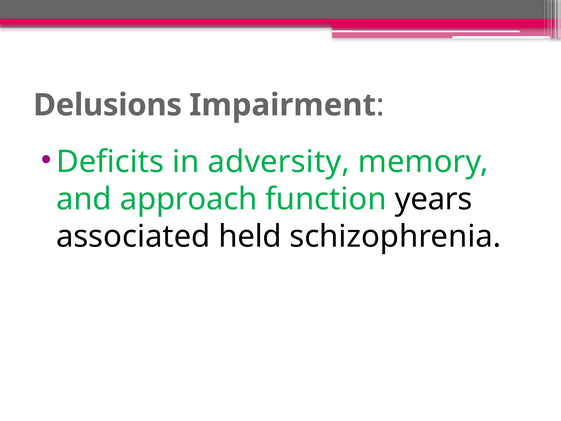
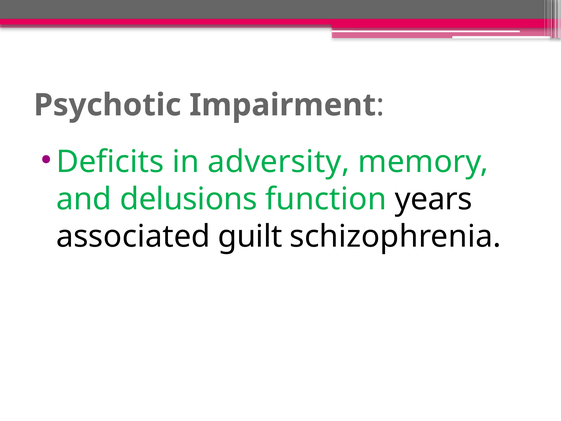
Delusions: Delusions -> Psychotic (107, 105)
approach: approach -> delusions (189, 199)
held: held -> guilt (250, 236)
